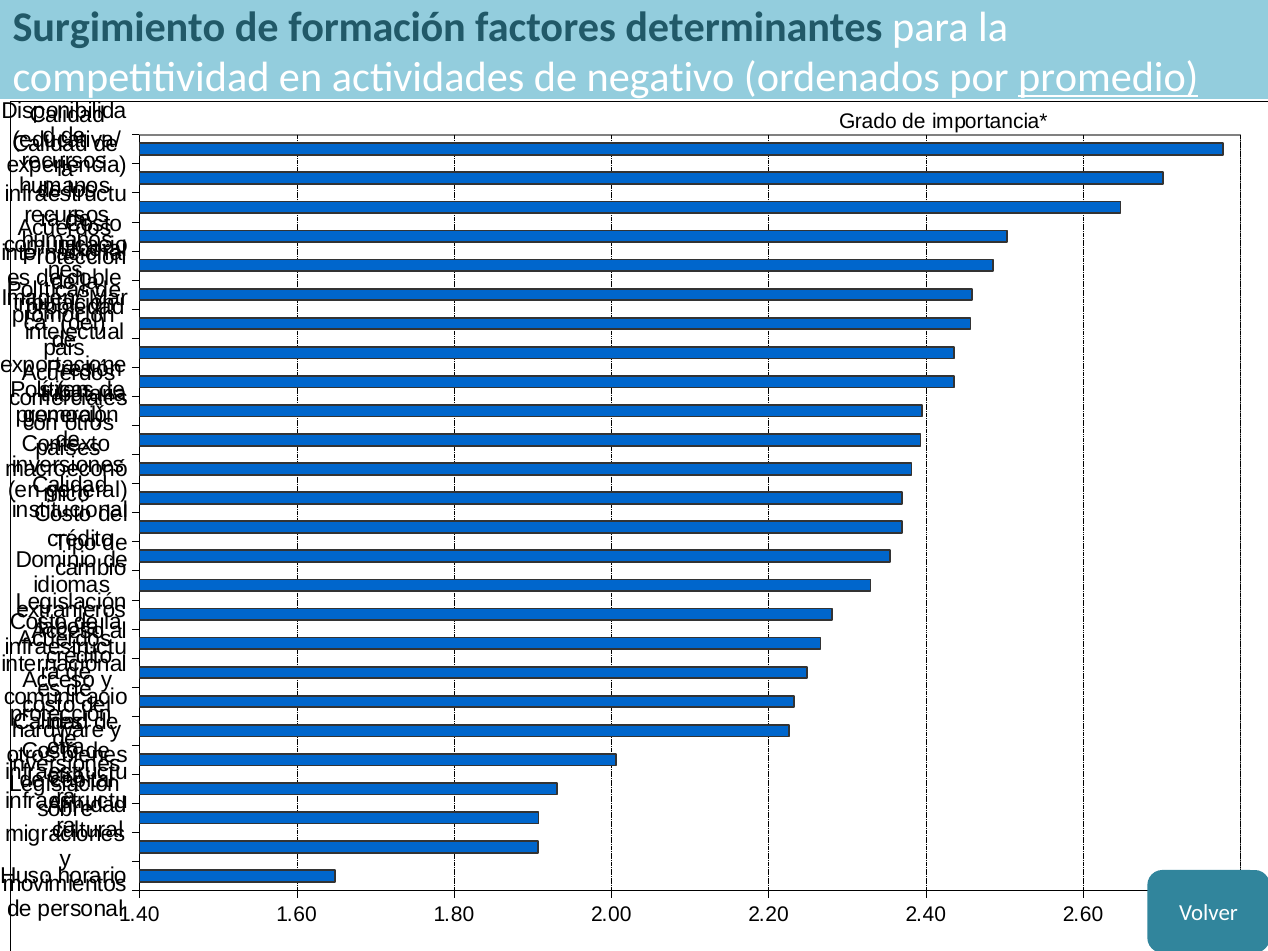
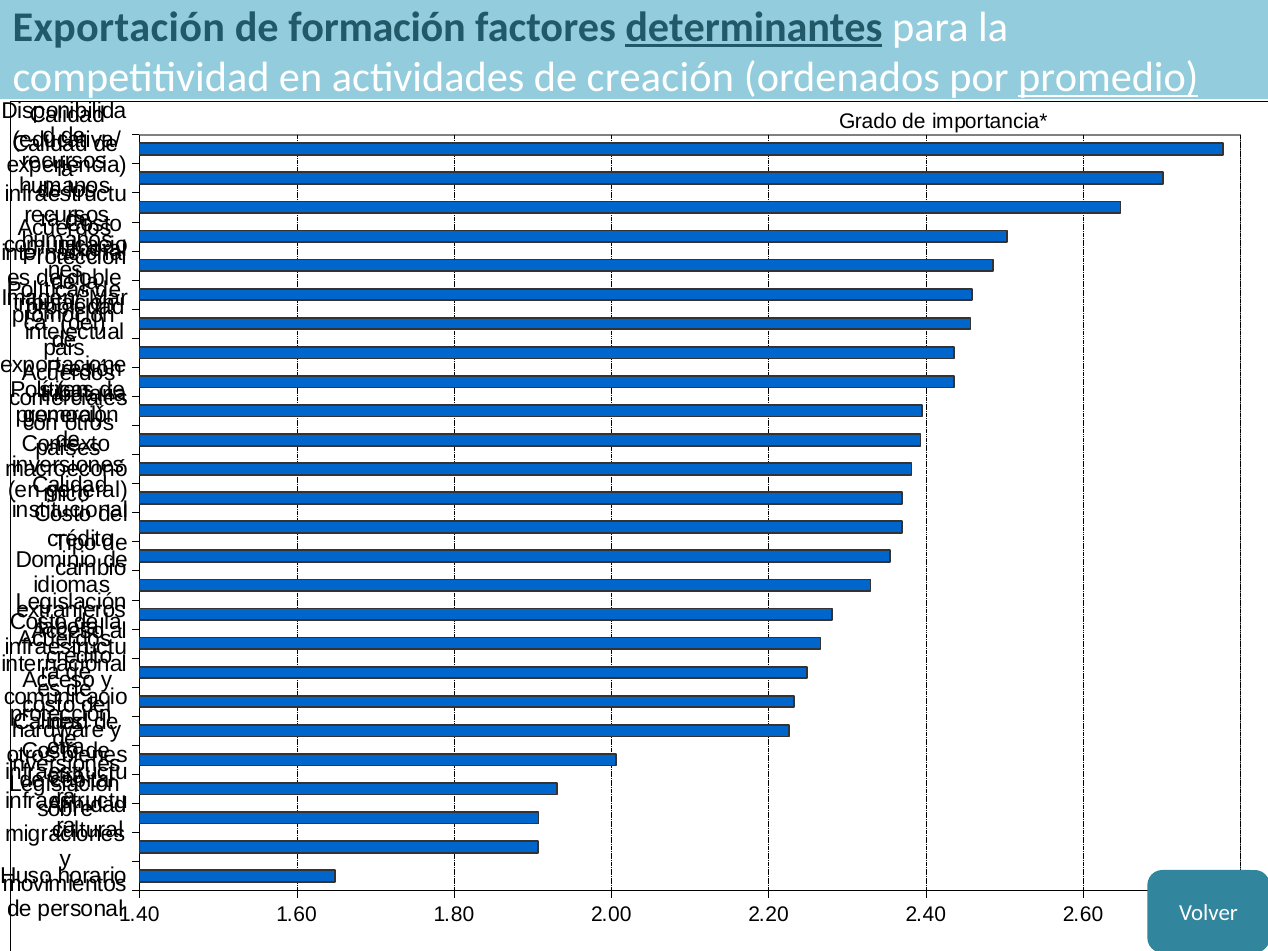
Surgimiento: Surgimiento -> Exportación (119, 27)
determinantes underline: none -> present (754, 27)
negativo: negativo -> creación (660, 78)
